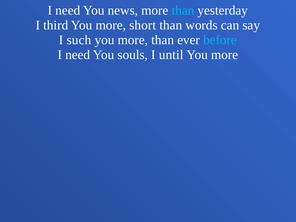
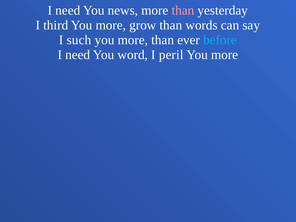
than colour: light blue -> pink (183, 10)
short: short -> grow (143, 25)
souls: souls -> word (133, 55)
until: until -> peril (171, 55)
